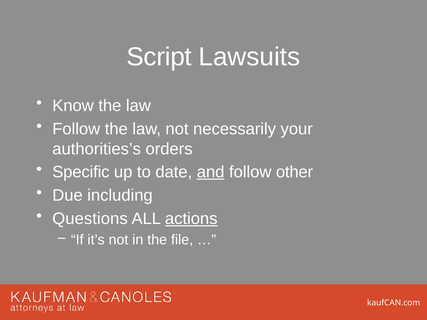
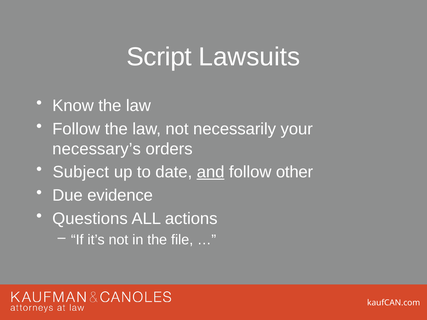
authorities’s: authorities’s -> necessary’s (97, 149)
Specific: Specific -> Subject (81, 172)
including: including -> evidence (120, 196)
actions underline: present -> none (191, 219)
